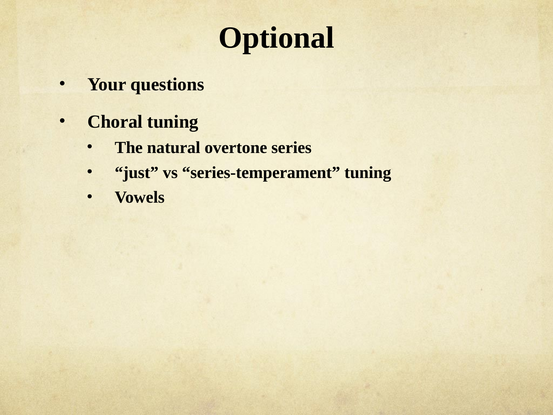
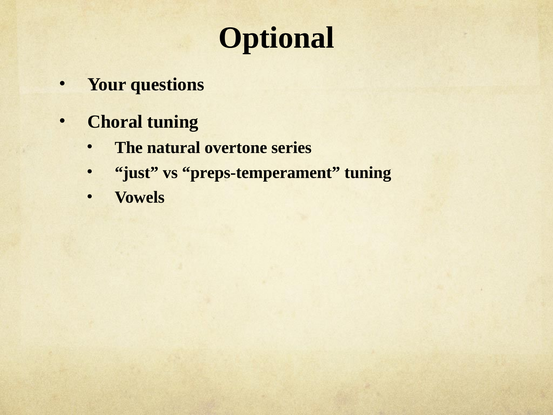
series-temperament: series-temperament -> preps-temperament (261, 172)
